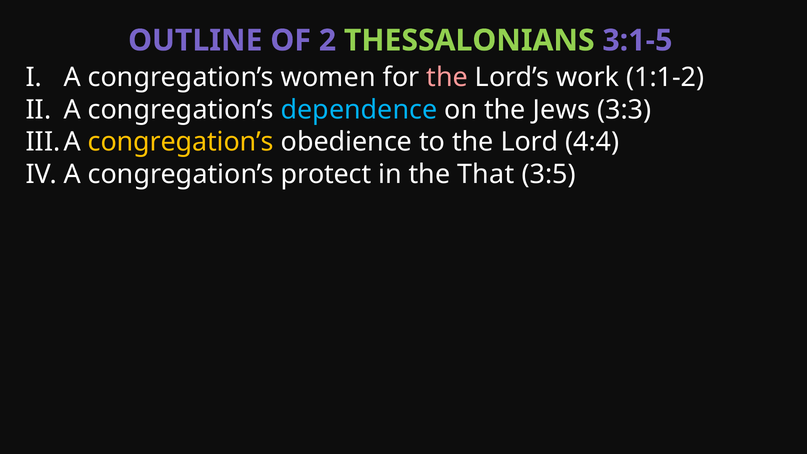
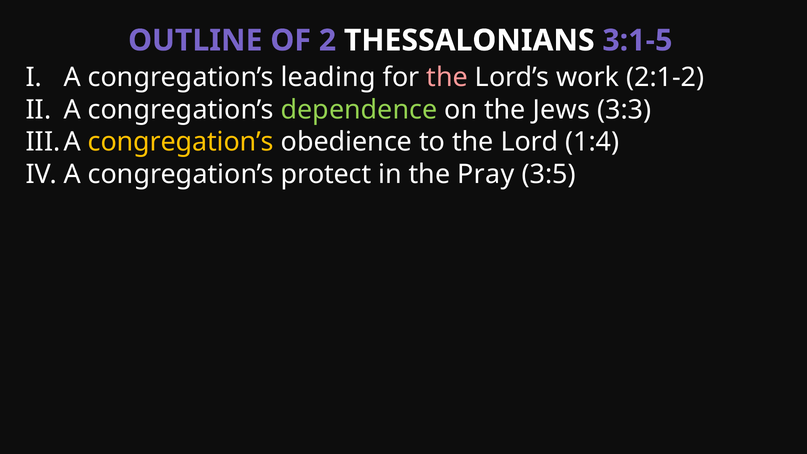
THESSALONIANS colour: light green -> white (469, 40)
women: women -> leading (328, 77)
1:1-2: 1:1-2 -> 2:1-2 (665, 77)
dependence colour: light blue -> light green (359, 110)
4:4: 4:4 -> 1:4 (592, 142)
That: That -> Pray (486, 174)
